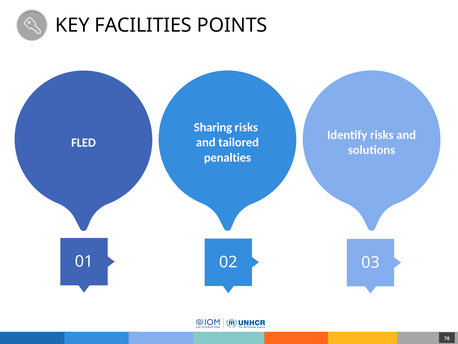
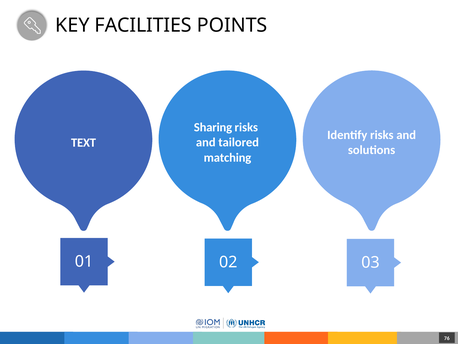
FLED: FLED -> TEXT (84, 142)
penalties: penalties -> matching (227, 157)
